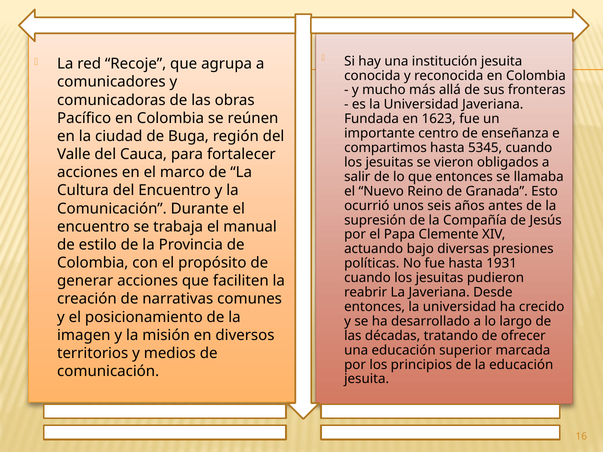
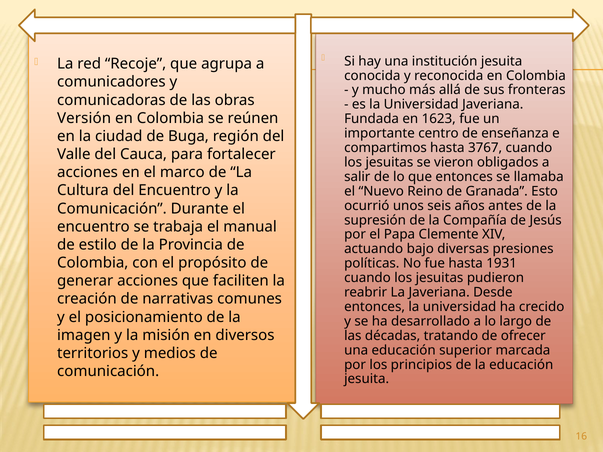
Pacífico: Pacífico -> Versión (84, 118)
5345: 5345 -> 3767 (485, 148)
